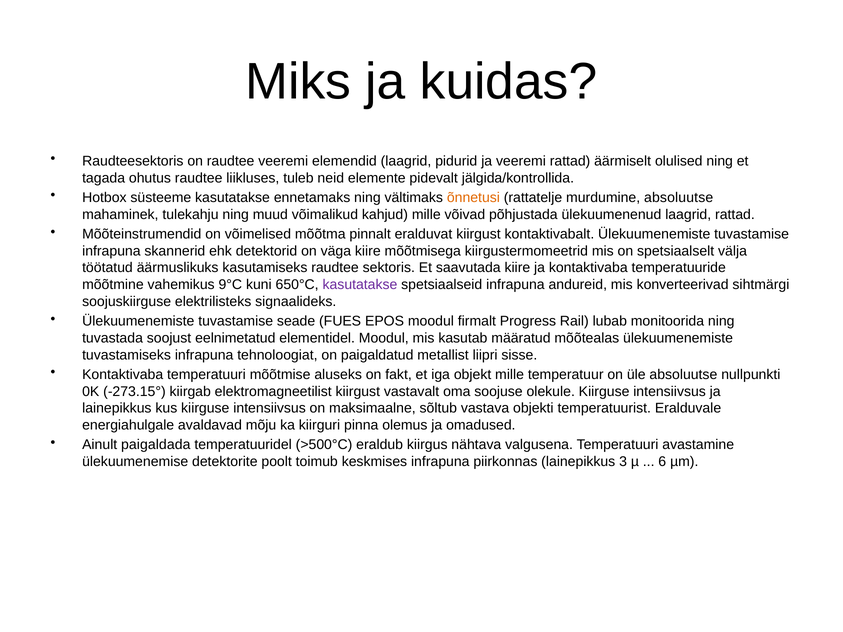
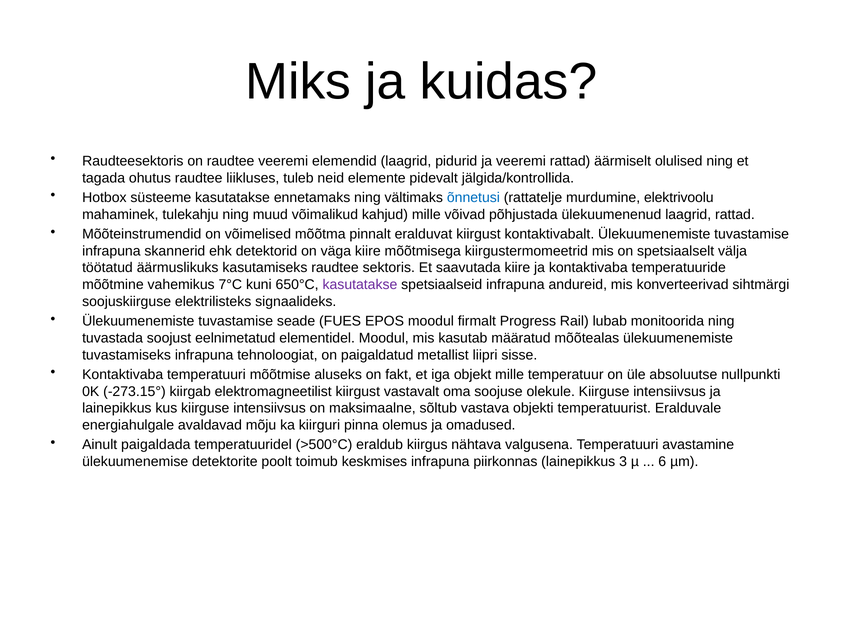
õnnetusi colour: orange -> blue (473, 198)
murdumine absoluutse: absoluutse -> elektrivoolu (679, 198)
9°C: 9°C -> 7°C (230, 285)
